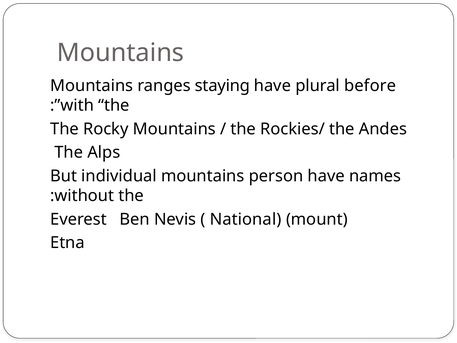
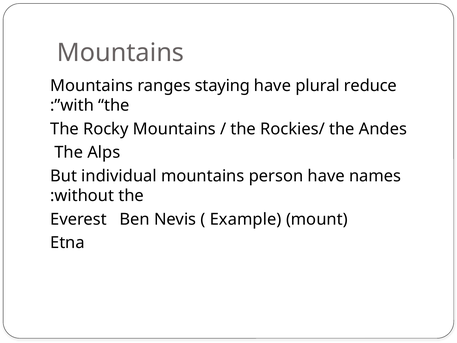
before: before -> reduce (370, 86)
National: National -> Example (246, 219)
